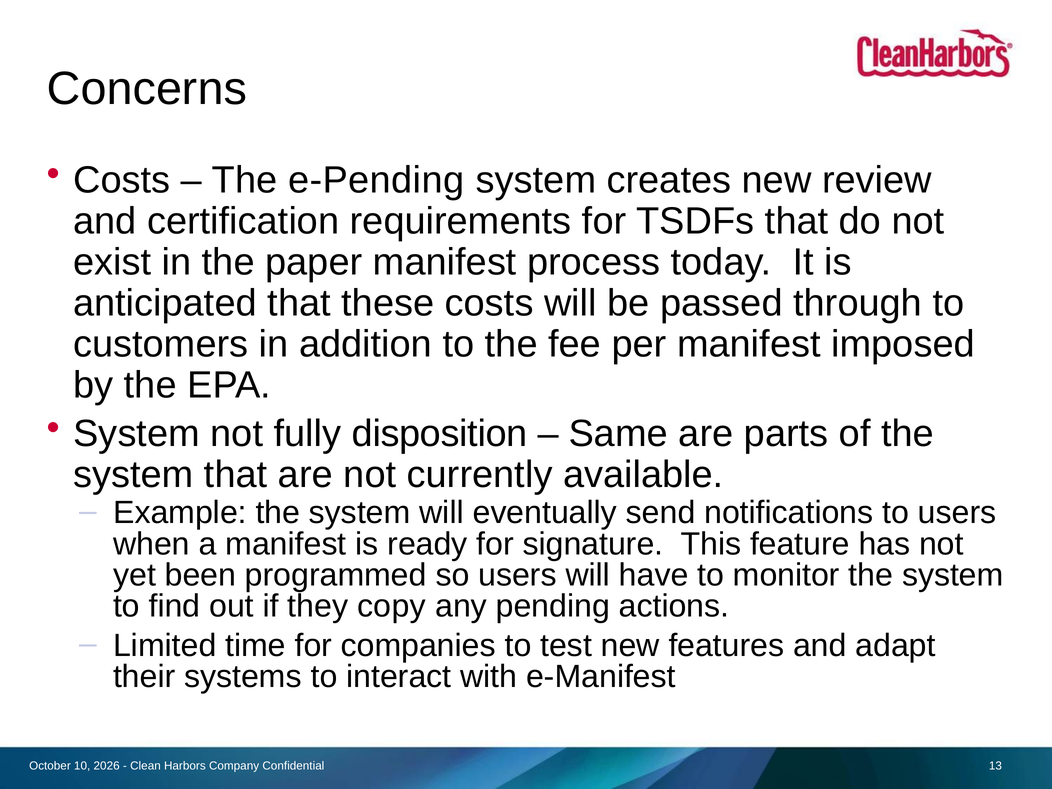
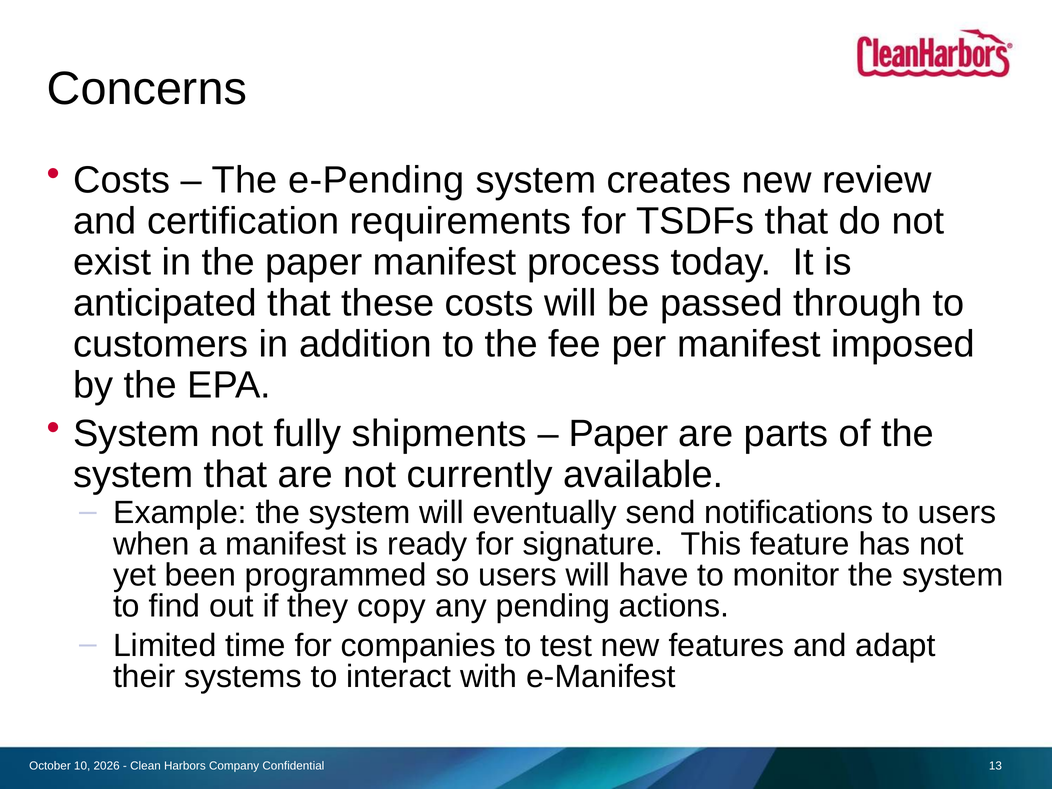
disposition: disposition -> shipments (439, 434)
Same: Same -> Paper (618, 434)
